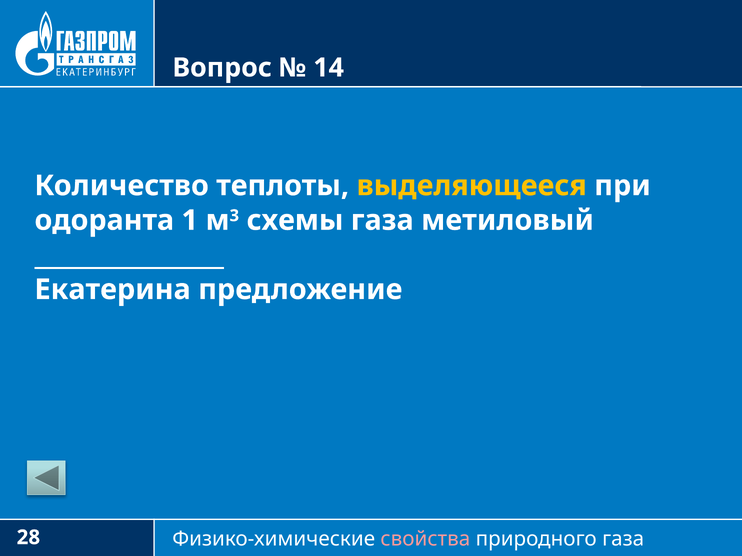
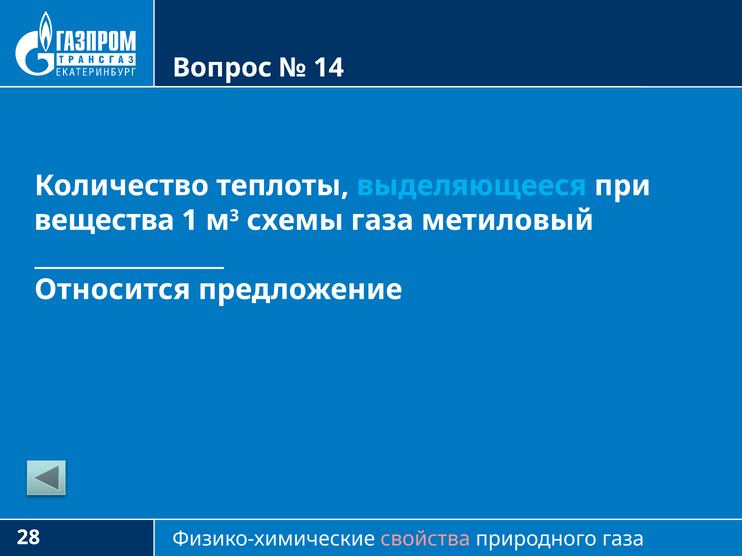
выделяющееся colour: yellow -> light blue (472, 186)
одоранта: одоранта -> вещества (104, 221)
Екатерина: Екатерина -> Относится (113, 290)
